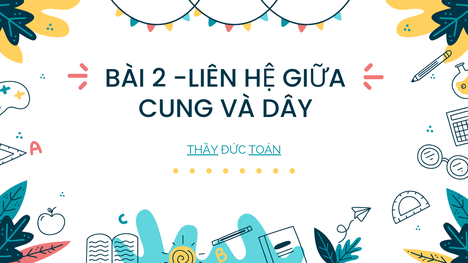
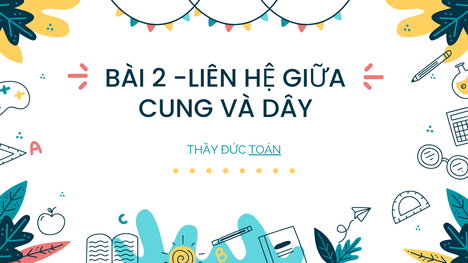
THẦY underline: present -> none (203, 150)
